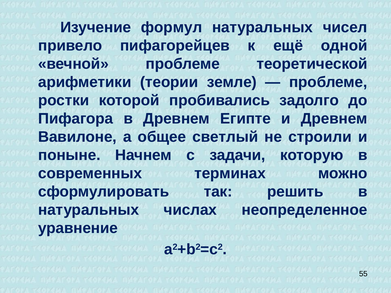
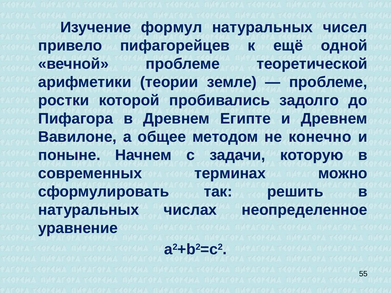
светлый: светлый -> методом (225, 137)
строили: строили -> конечно (320, 137)
